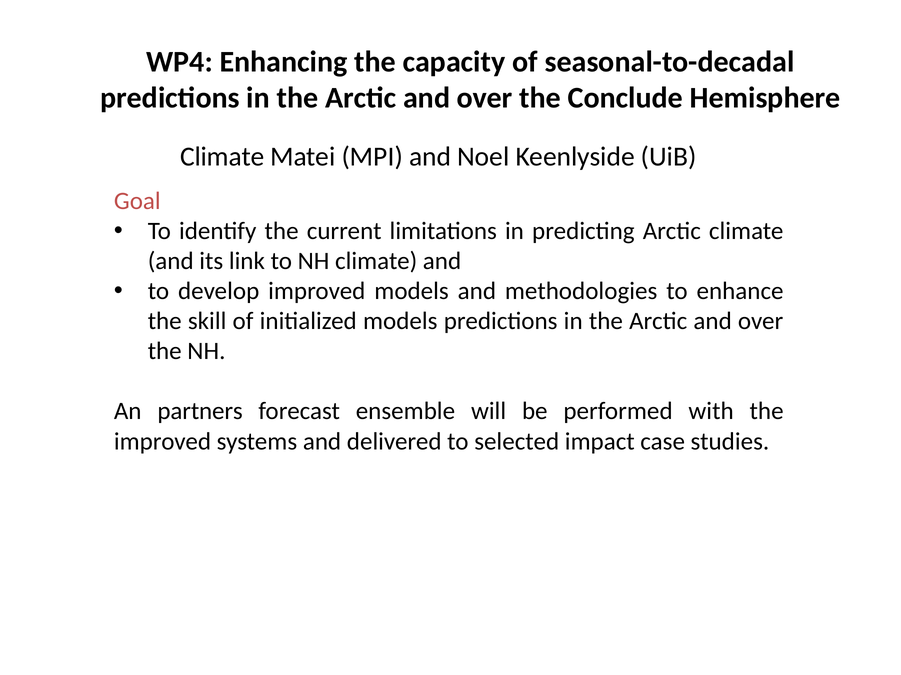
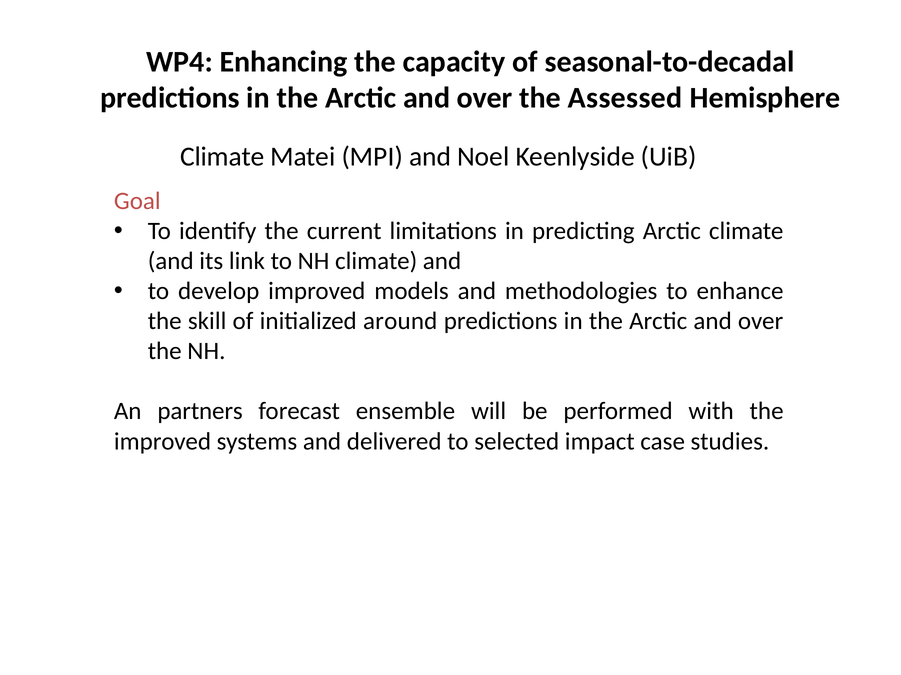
Conclude: Conclude -> Assessed (625, 98)
initialized models: models -> around (400, 322)
